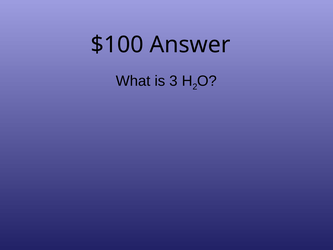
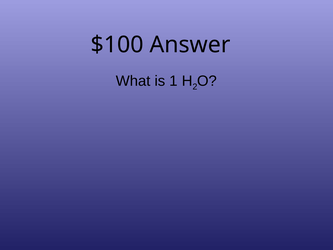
3: 3 -> 1 (174, 81)
